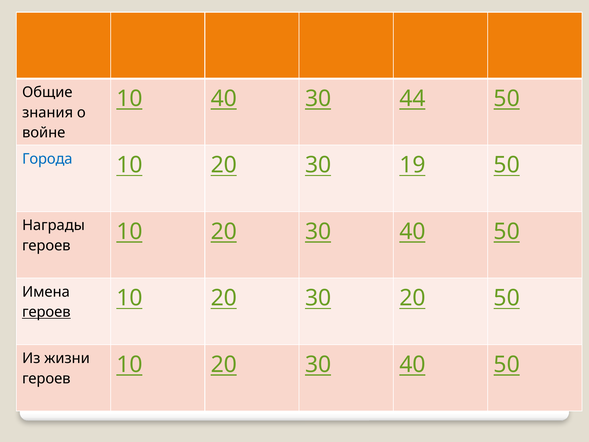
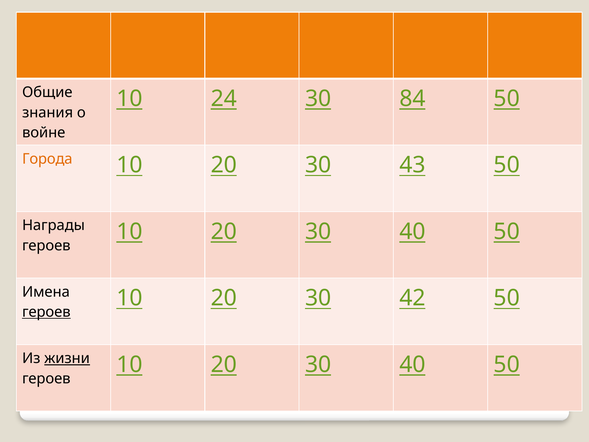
10 40: 40 -> 24 (224, 98)
44: 44 -> 84 (412, 98)
Города colour: blue -> orange (47, 159)
19: 19 -> 43 (412, 165)
30 20: 20 -> 42 (412, 298)
жизни underline: none -> present (67, 358)
